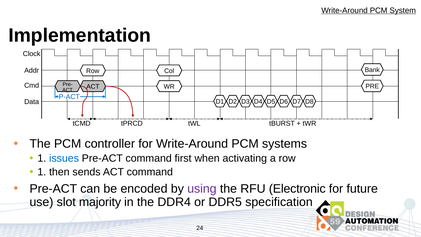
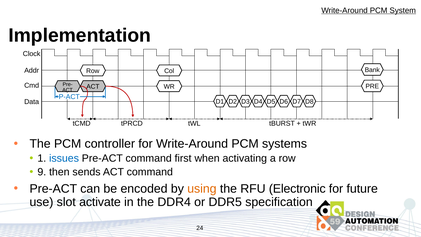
1: 1 -> 9 (42, 172)
using colour: purple -> orange (202, 189)
majority: majority -> activate (100, 202)
